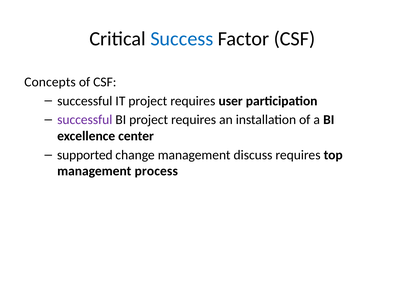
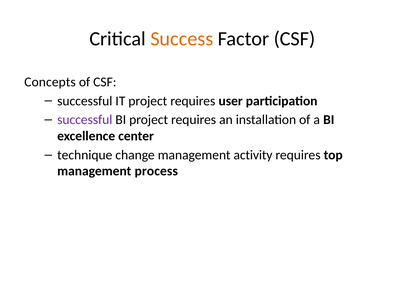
Success colour: blue -> orange (182, 39)
supported: supported -> technique (85, 155)
discuss: discuss -> activity (253, 155)
